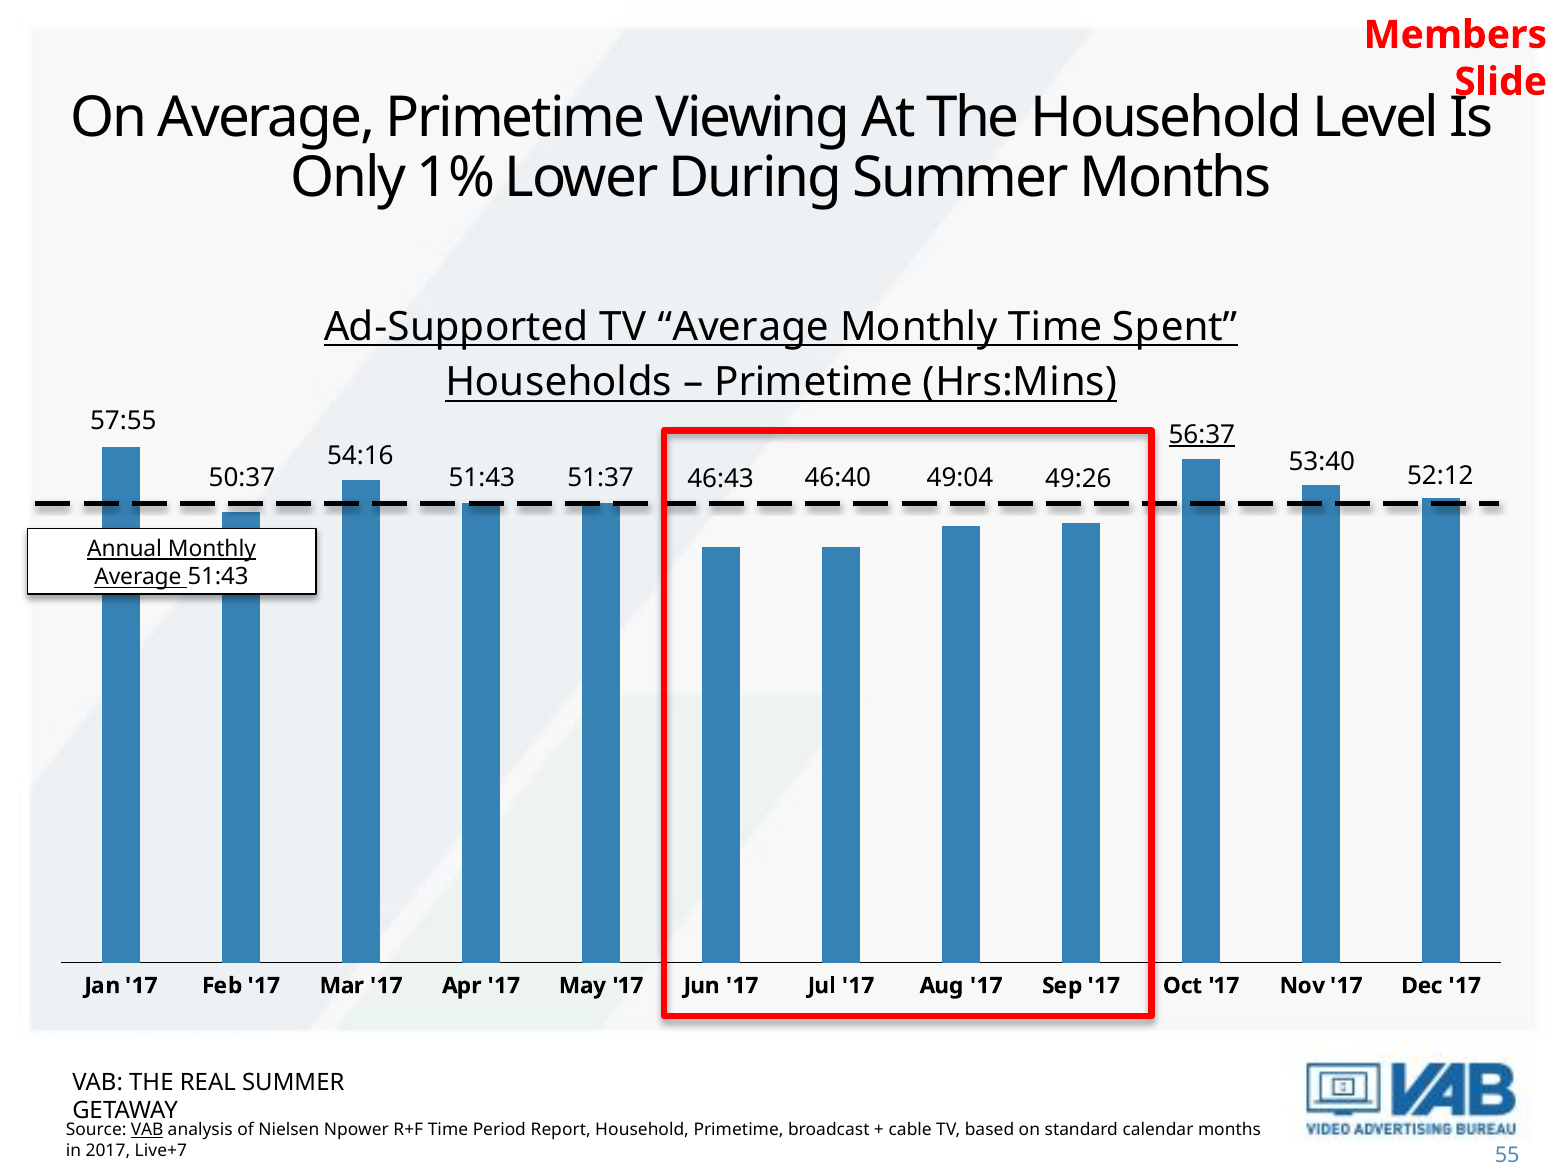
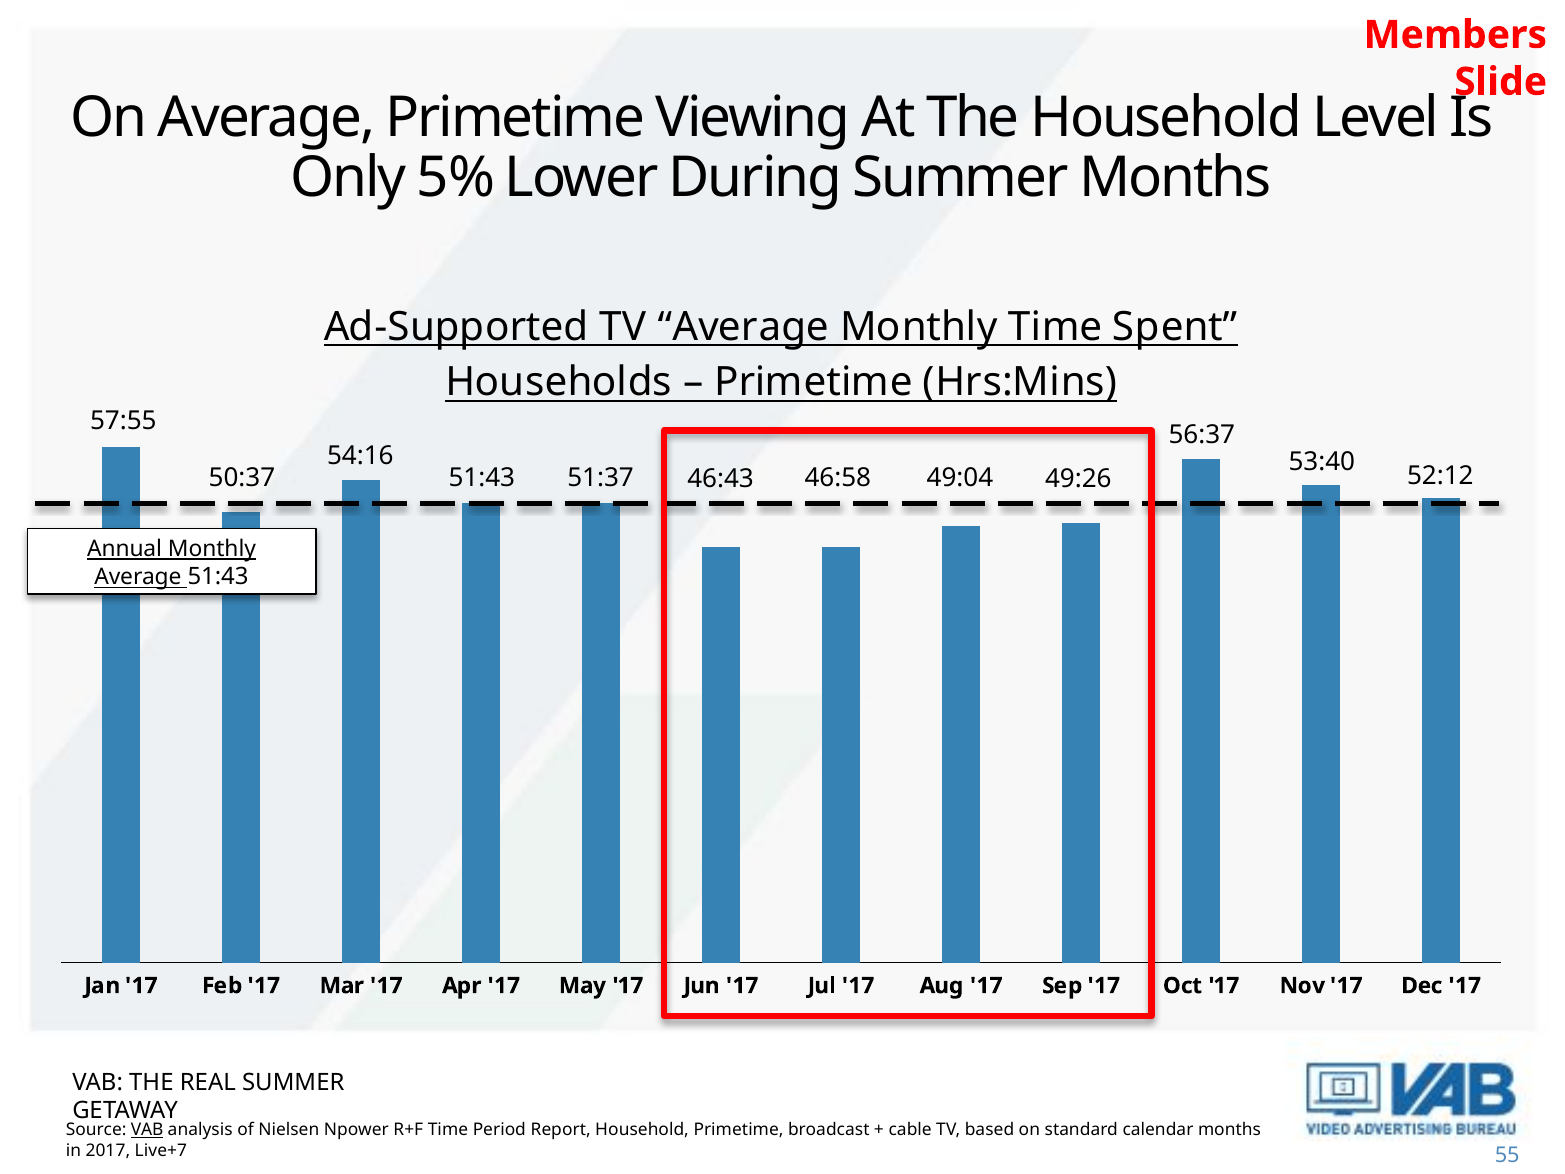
1%: 1% -> 5% (456, 178)
56:37 underline: present -> none (1202, 435)
46:40: 46:40 -> 46:58 (838, 478)
